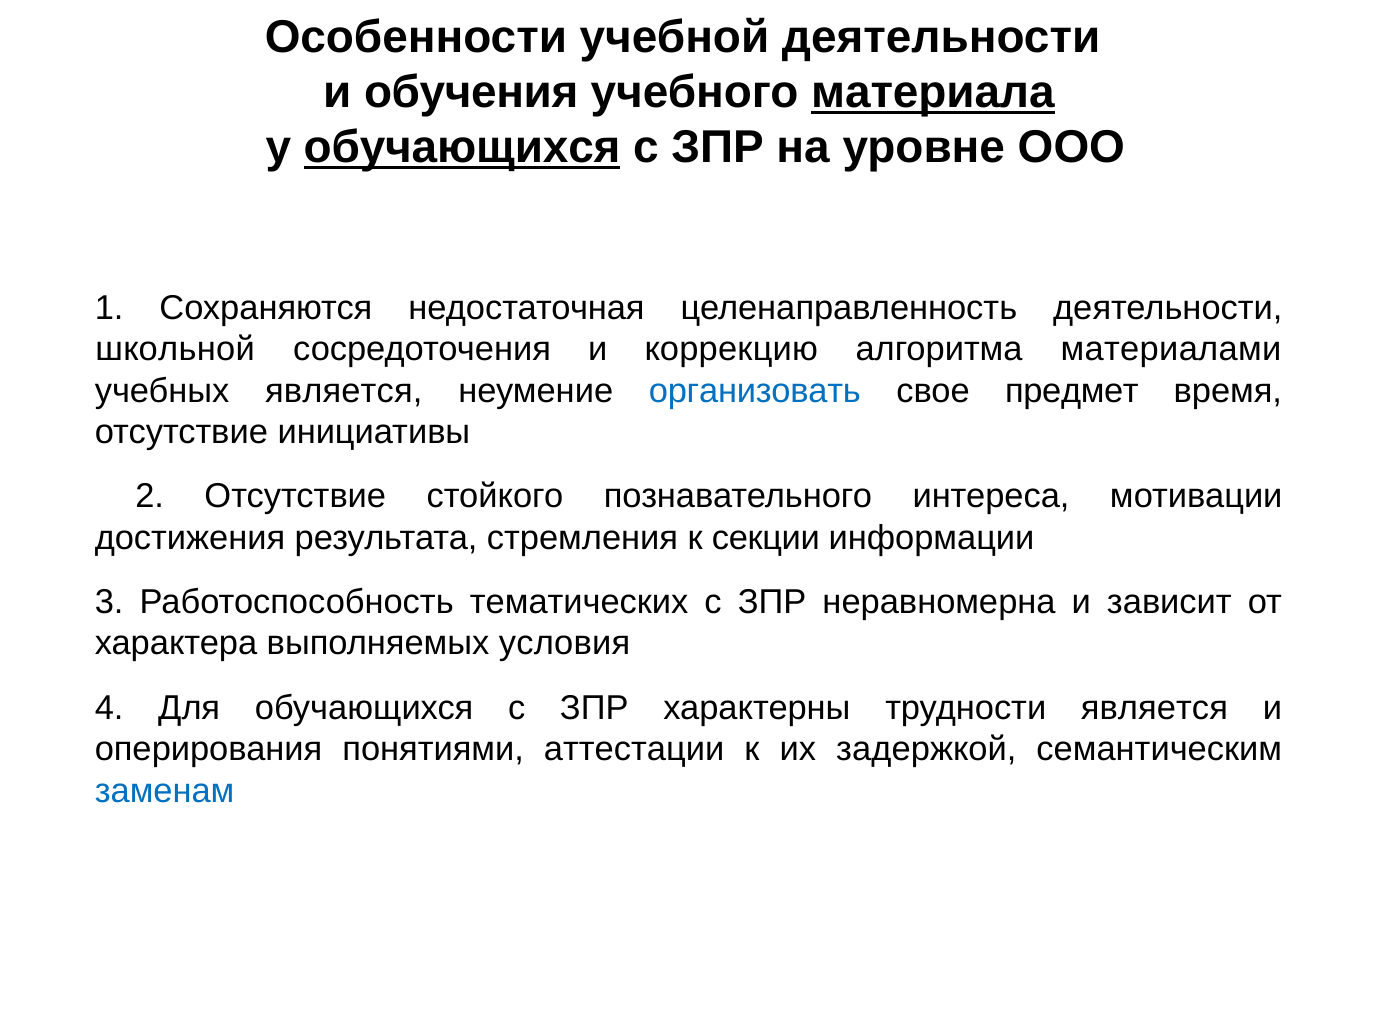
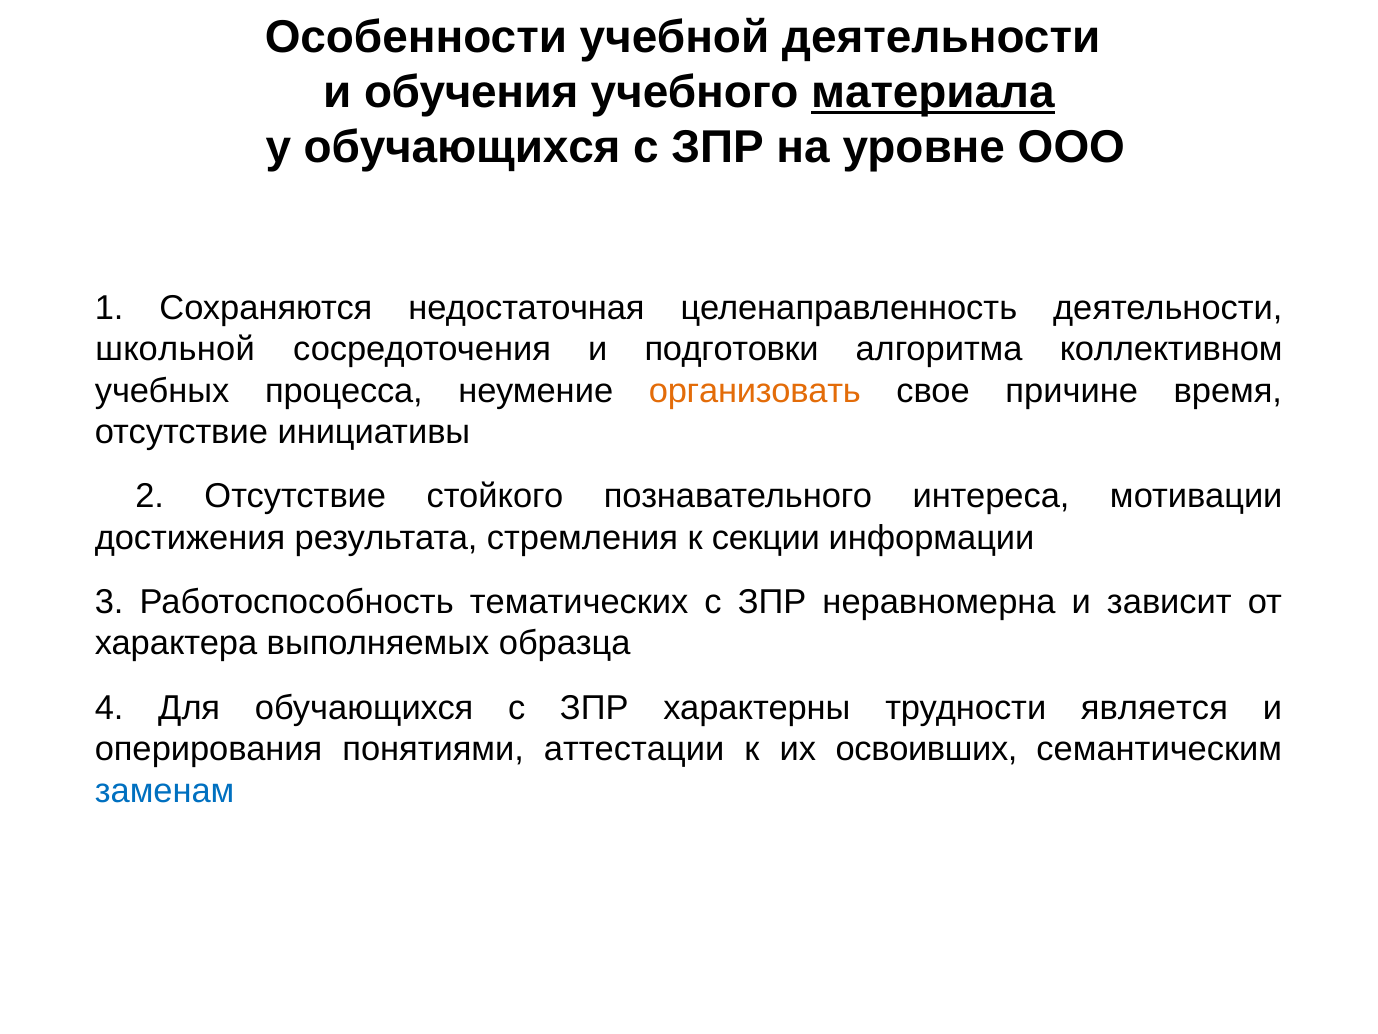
обучающихся underline: present -> none (462, 148)
коррекцию: коррекцию -> подготовки (732, 349)
материалами: материалами -> коллективном (1171, 349)
учебных является: является -> процесса (344, 391)
организовать colour: blue -> orange (755, 391)
предмет: предмет -> причине (1072, 391)
условия: условия -> образца (565, 643)
задержкой: задержкой -> освоивших (927, 749)
